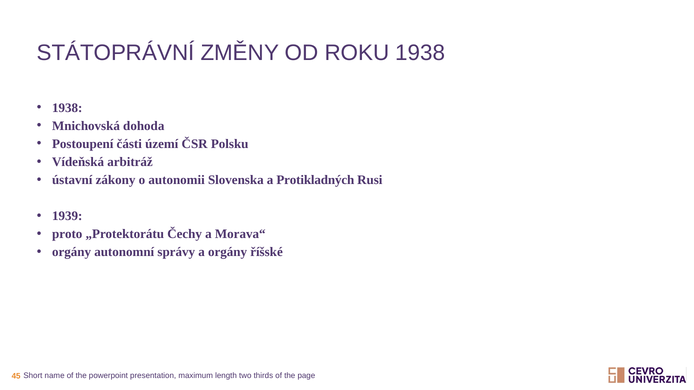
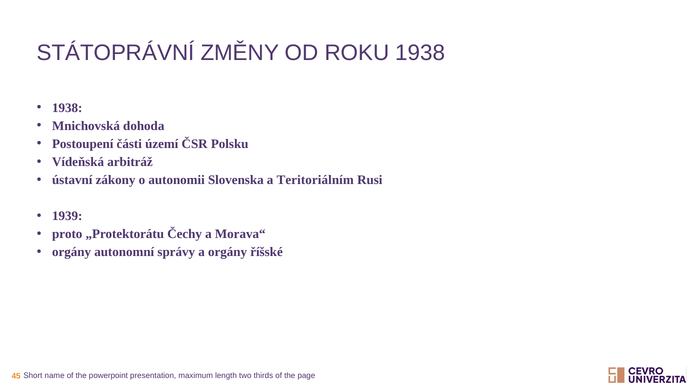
Protikladných: Protikladných -> Teritoriálním (315, 180)
